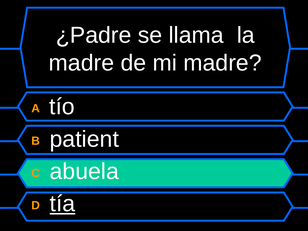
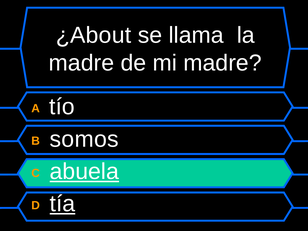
¿Padre: ¿Padre -> ¿About (94, 35)
patient: patient -> somos (84, 139)
abuela underline: none -> present (84, 172)
